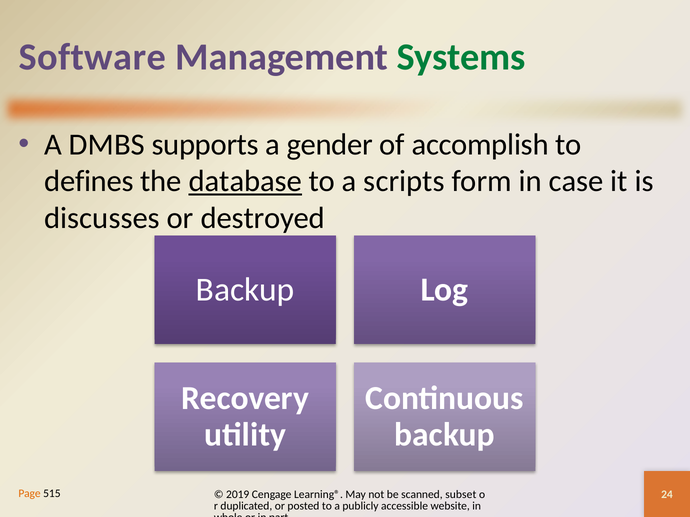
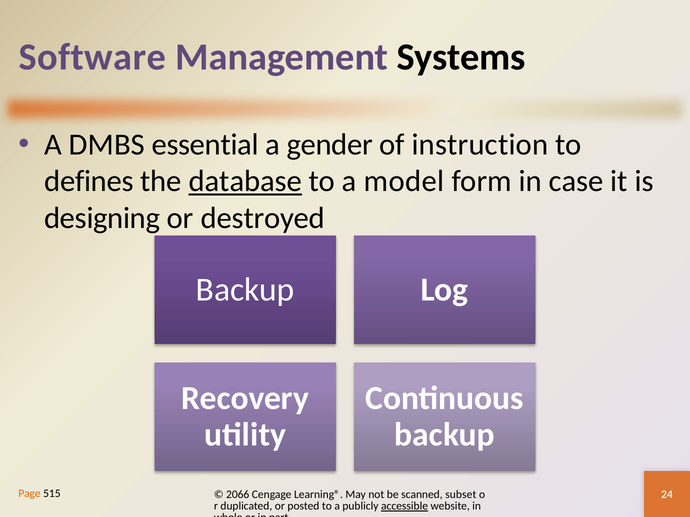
Systems colour: green -> black (461, 57)
supports: supports -> essential (205, 145)
accomplish: accomplish -> instruction (480, 145)
scripts: scripts -> model (404, 182)
discusses: discusses -> designing (102, 218)
2019: 2019 -> 2066 (238, 495)
accessible underline: none -> present (405, 507)
